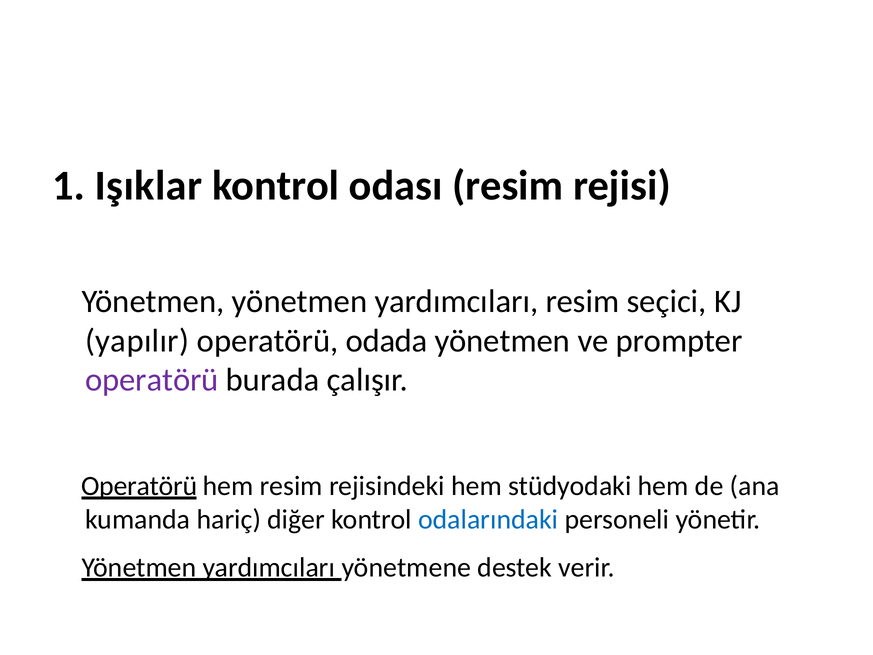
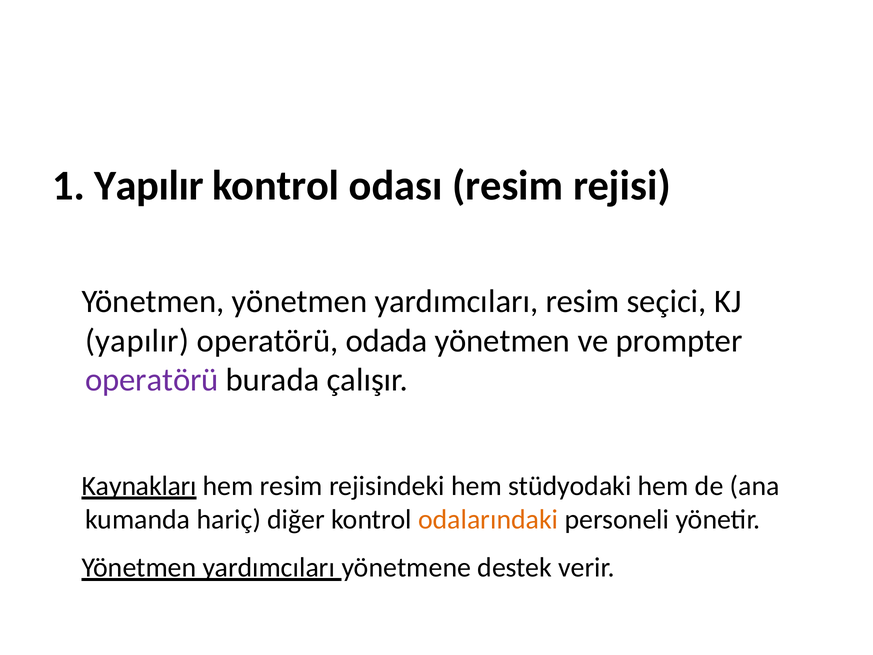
1 Işıklar: Işıklar -> Yapılır (149, 186)
Operatörü: Operatörü -> Kaynakları (139, 486)
odalarındaki colour: blue -> orange (488, 519)
